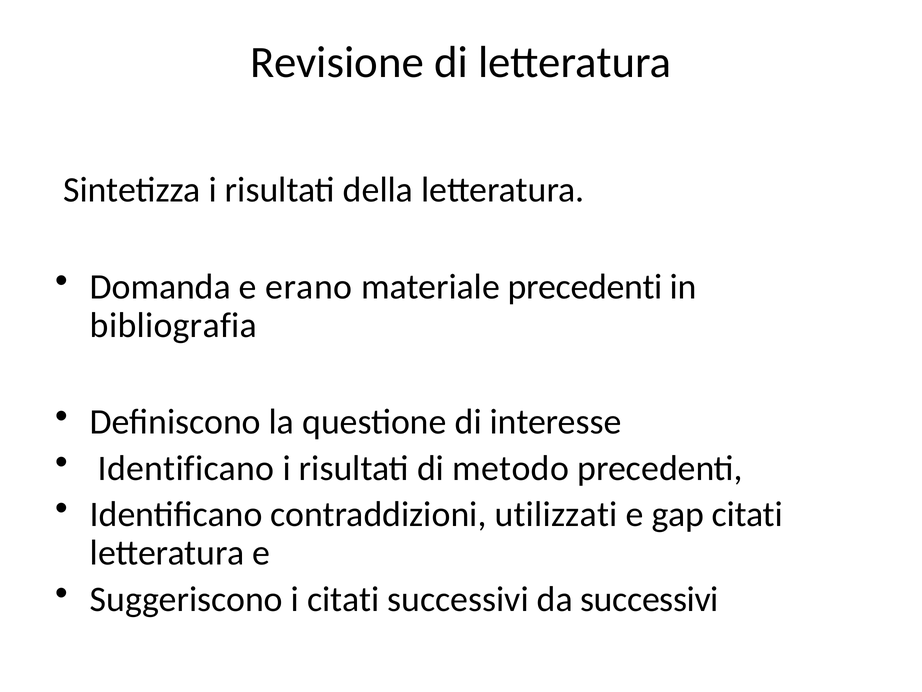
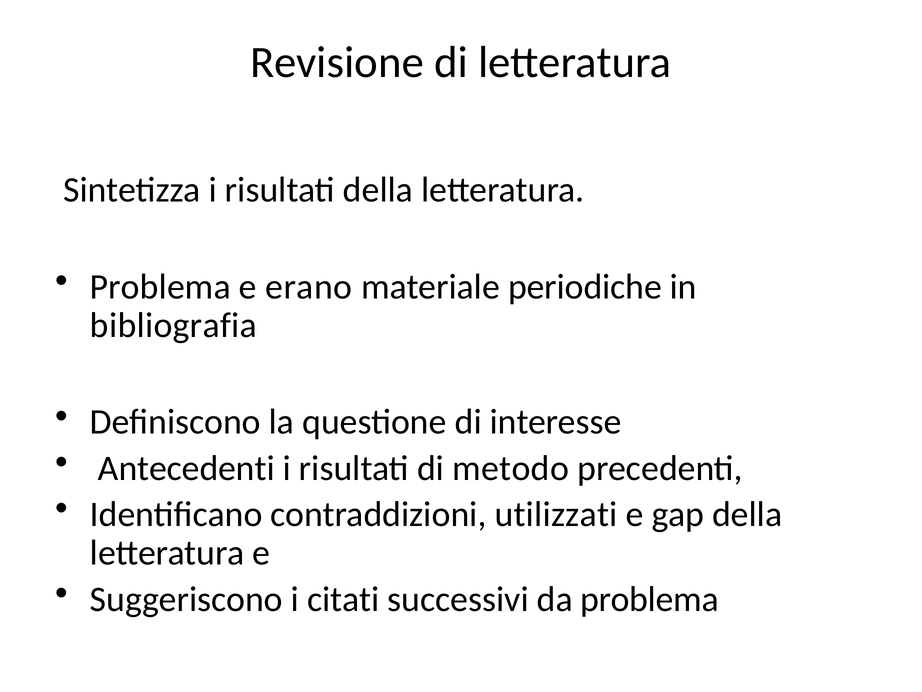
Domanda: Domanda -> Problema (160, 287)
materiale precedenti: precedenti -> periodiche (585, 287)
Identificano: Identificano -> Antecedenti (186, 468)
gap citati: citati -> della (747, 514)
da successivi: successivi -> problema (650, 599)
